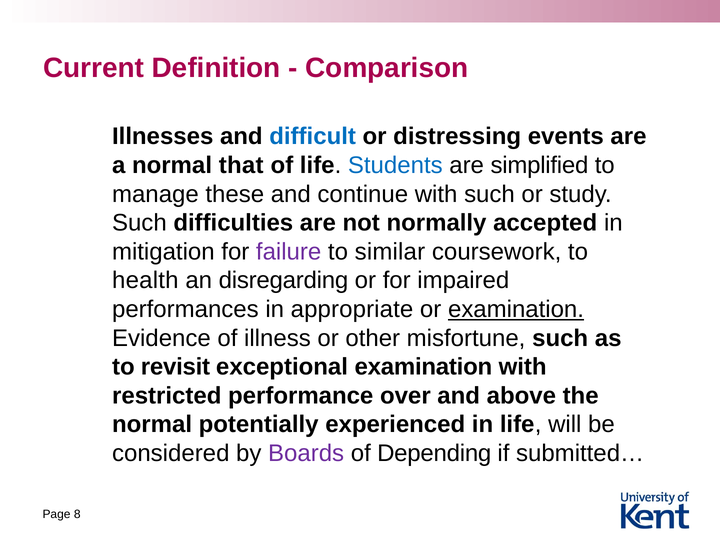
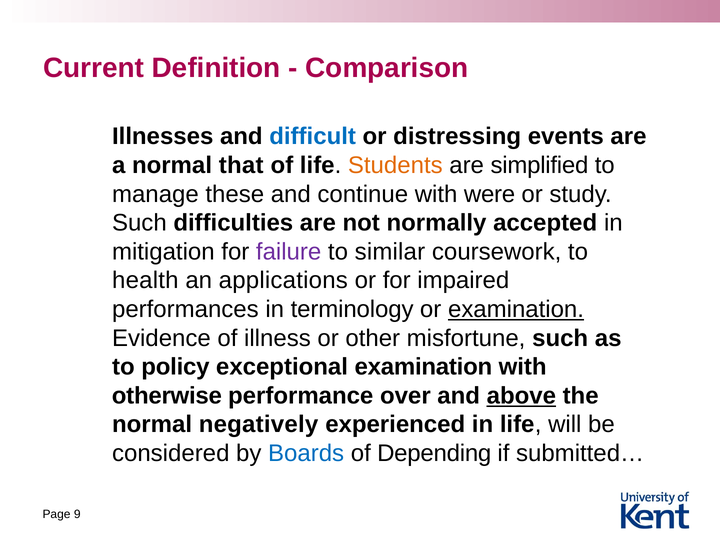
Students colour: blue -> orange (395, 165)
with such: such -> were (490, 194)
disregarding: disregarding -> applications (283, 281)
appropriate: appropriate -> terminology (352, 309)
revisit: revisit -> policy (175, 367)
restricted: restricted -> otherwise (167, 396)
above underline: none -> present (521, 396)
potentially: potentially -> negatively (259, 425)
Boards colour: purple -> blue (306, 453)
8: 8 -> 9 (77, 514)
